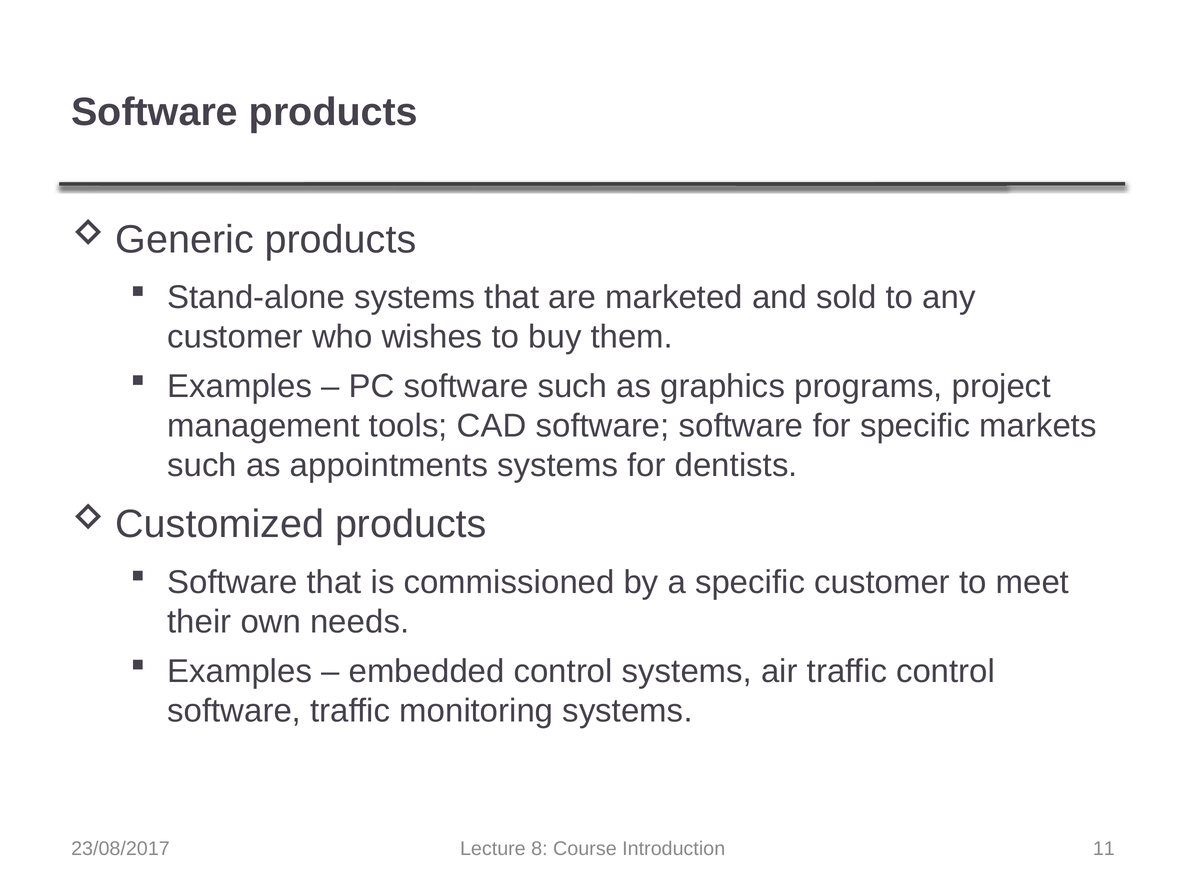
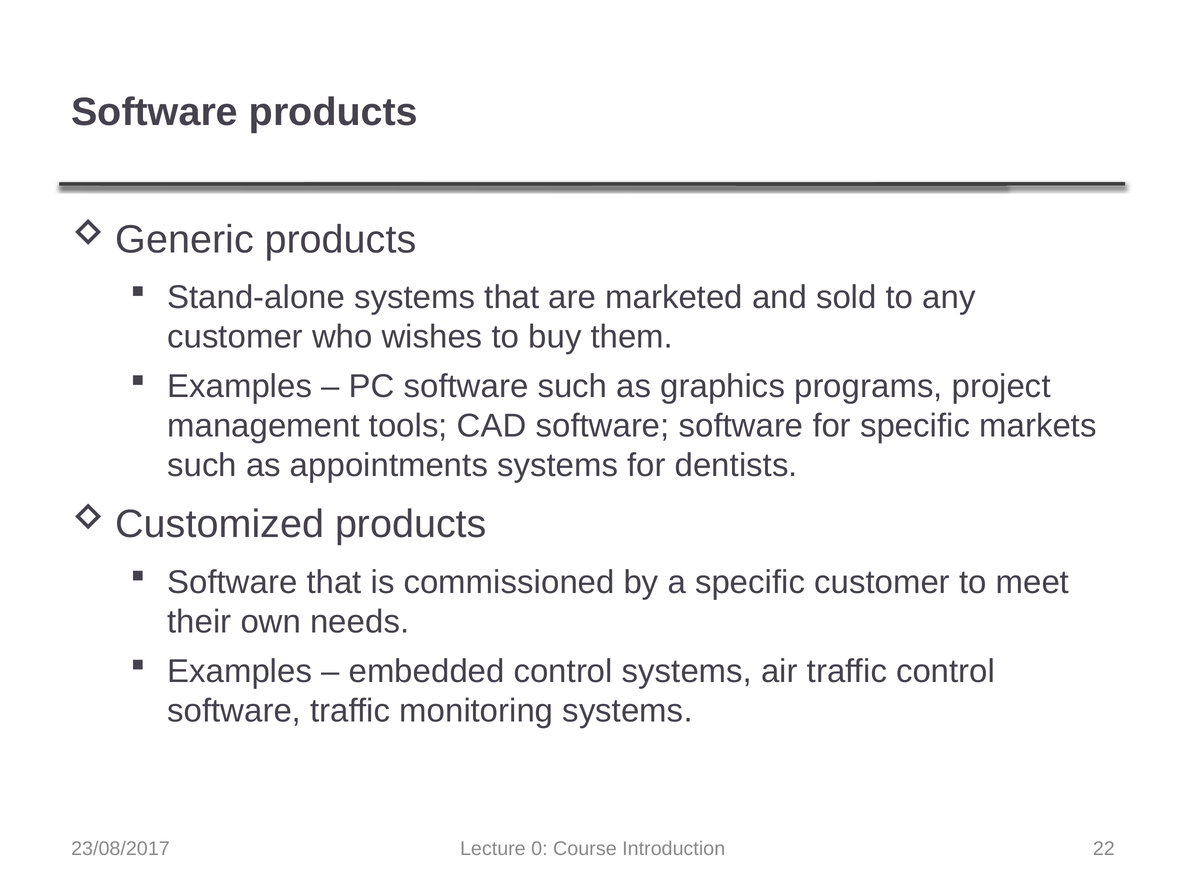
8: 8 -> 0 (539, 849)
11: 11 -> 22 (1104, 849)
